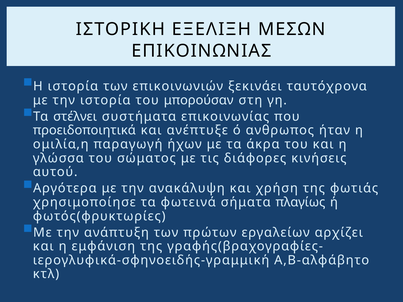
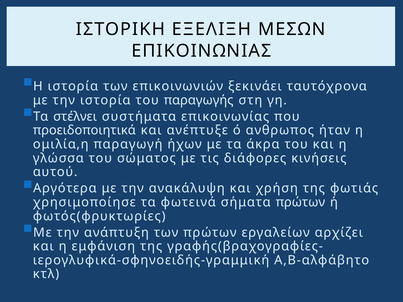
μπορούσαν: μπορούσαν -> παραγωγής (199, 100)
σήματα πλαγίως: πλαγίως -> πρώτων (300, 202)
